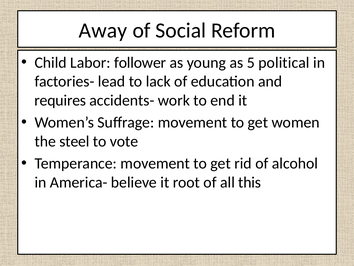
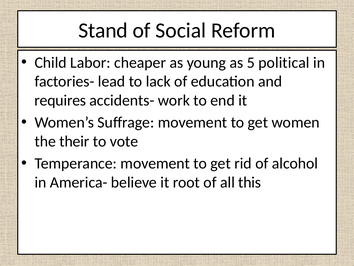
Away: Away -> Stand (103, 30)
follower: follower -> cheaper (140, 62)
steel: steel -> their (74, 141)
